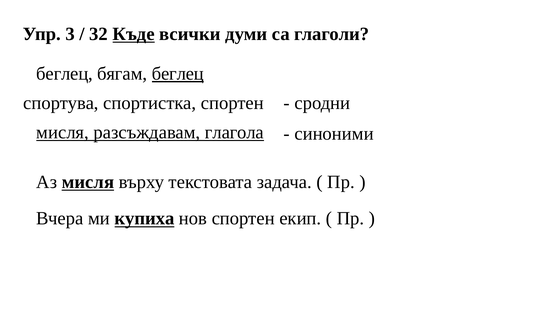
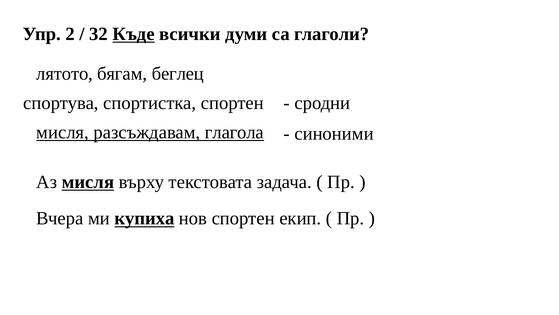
3: 3 -> 2 (70, 34)
беглец: беглец -> лятото (65, 73)
беглец underline: present -> none (178, 73)
